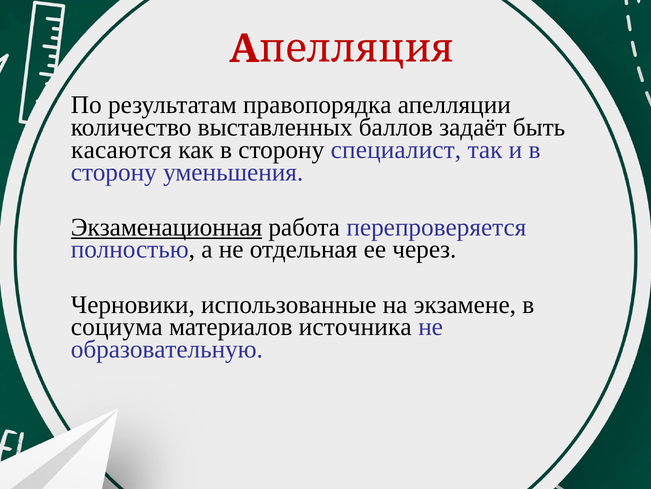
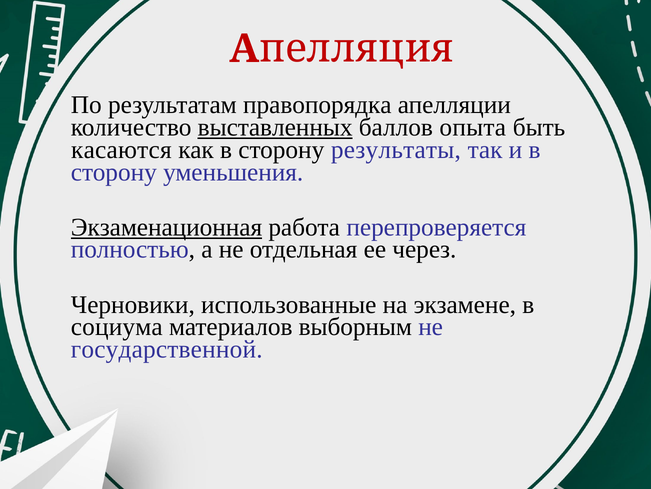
выставленных underline: none -> present (275, 127)
задаёт: задаёт -> опыта (473, 127)
специалист: специалист -> результаты (396, 149)
источника: источника -> выборным (355, 327)
образовательную: образовательную -> государственной (167, 349)
